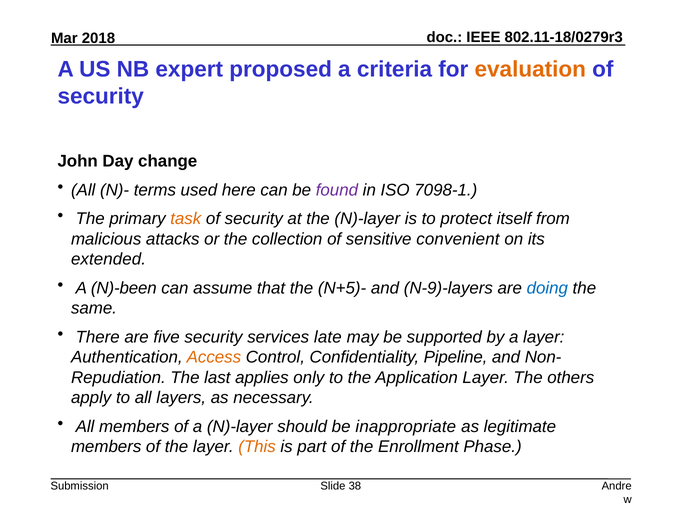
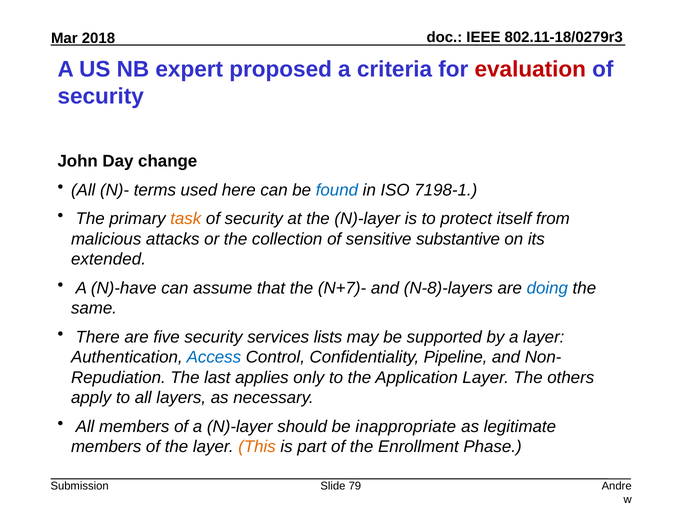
evaluation colour: orange -> red (530, 69)
found colour: purple -> blue (337, 190)
7098-1: 7098-1 -> 7198-1 (446, 190)
convenient: convenient -> substantive (458, 239)
N)-been: N)-been -> N)-have (124, 288)
N+5)-: N+5)- -> N+7)- (342, 288)
N-9)-layers: N-9)-layers -> N-8)-layers (448, 288)
late: late -> lists (328, 337)
Access colour: orange -> blue (214, 357)
38: 38 -> 79 (355, 486)
